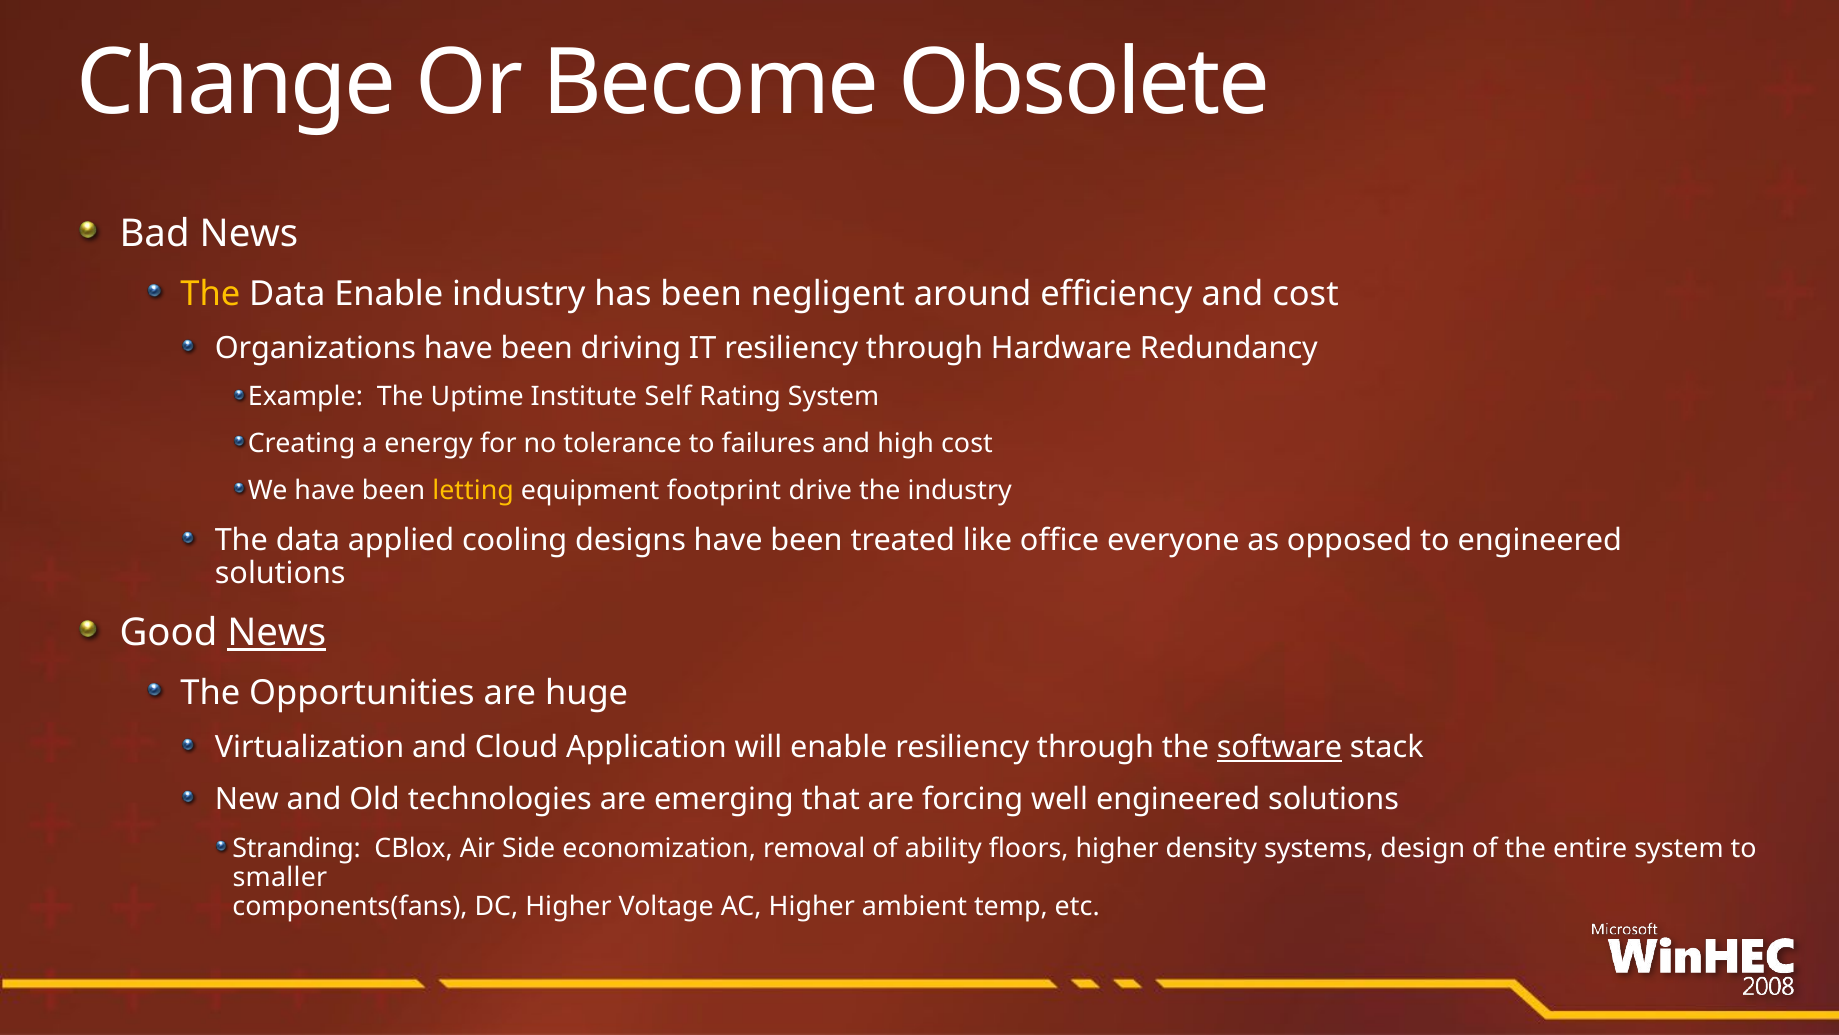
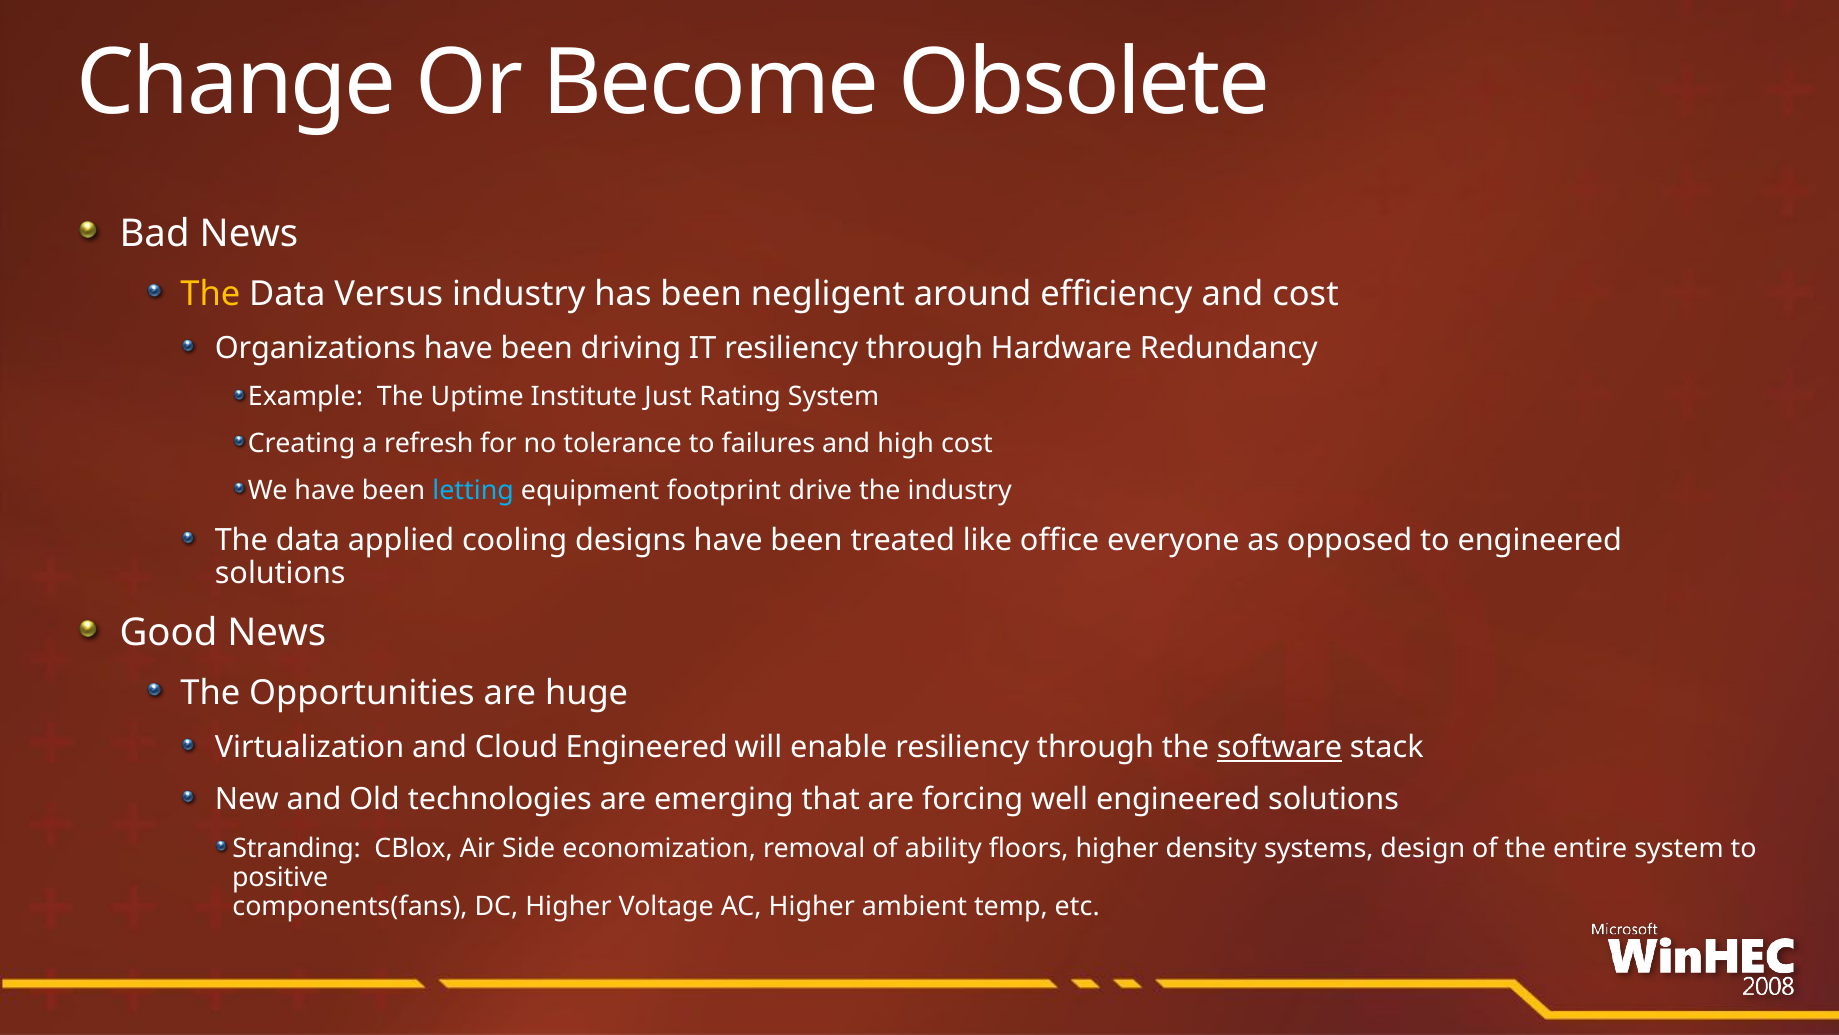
Data Enable: Enable -> Versus (389, 294)
Self: Self -> Just (668, 397)
energy: energy -> refresh (429, 443)
letting colour: yellow -> light blue (473, 490)
News underline: present -> none (277, 633)
Cloud Application: Application -> Engineered (647, 747)
smaller: smaller -> positive (280, 877)
